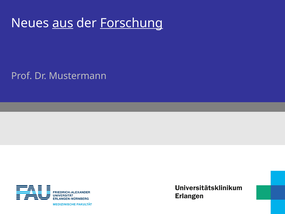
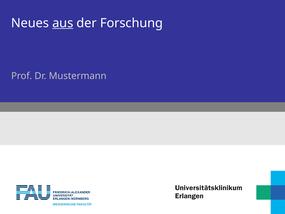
Forschung underline: present -> none (132, 23)
